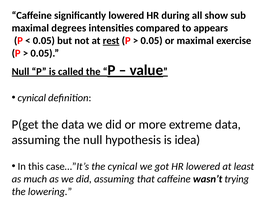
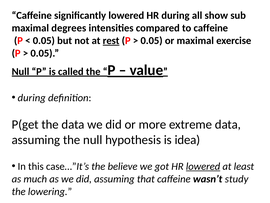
to appears: appears -> caffeine (211, 28)
cynical: cynical -> during (32, 98)
the cynical: cynical -> believe (123, 166)
lowered underline: none -> present (203, 166)
trying: trying -> study (237, 179)
